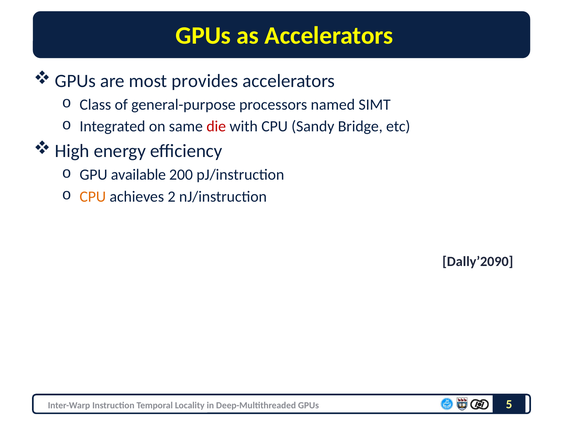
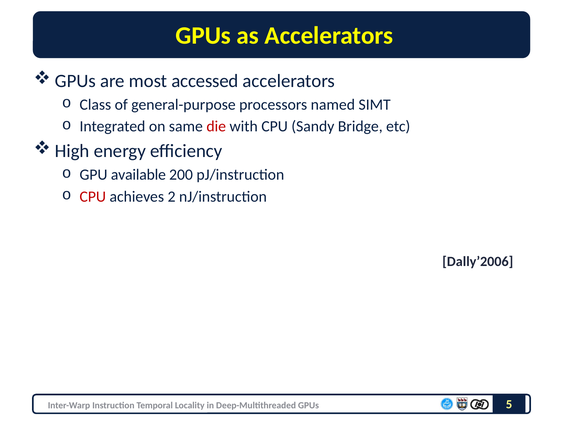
provides: provides -> accessed (205, 81)
CPU colour: orange -> red (93, 197)
Dally’2090: Dally’2090 -> Dally’2006 (478, 262)
